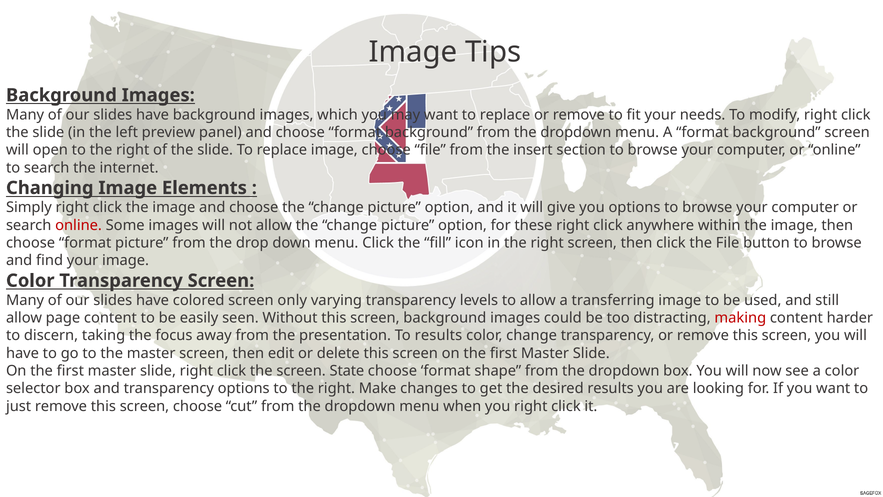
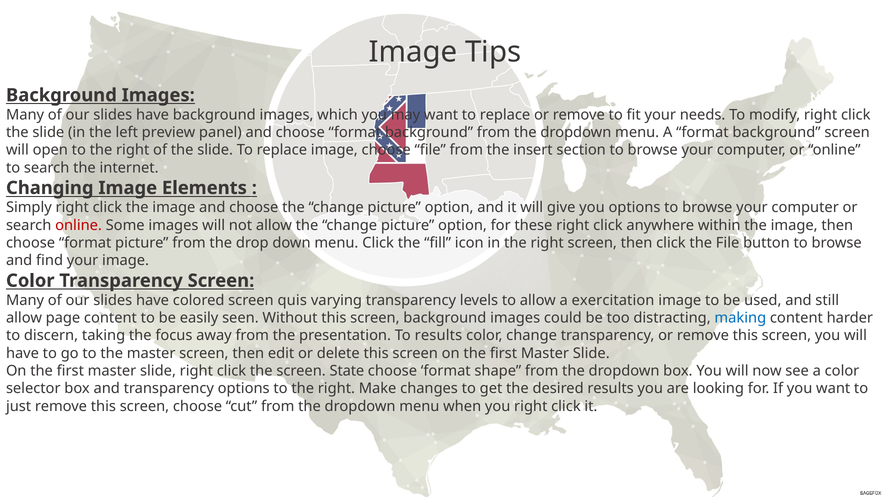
only: only -> quis (292, 300)
transferring: transferring -> exercitation (613, 300)
making colour: red -> blue (740, 318)
